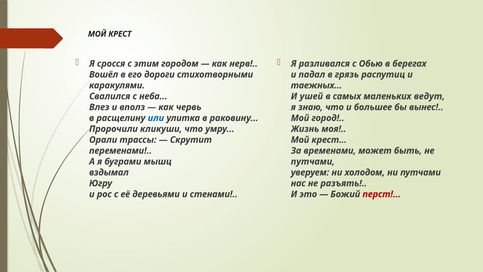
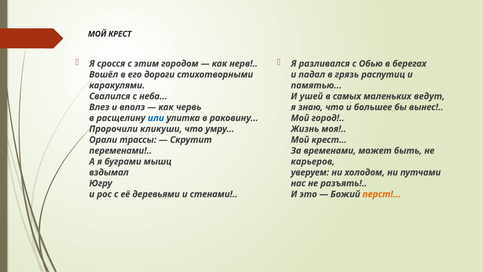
таежных: таежных -> памятью (316, 85)
путчами: путчами -> карьеров (313, 161)
перст colour: red -> orange (382, 194)
